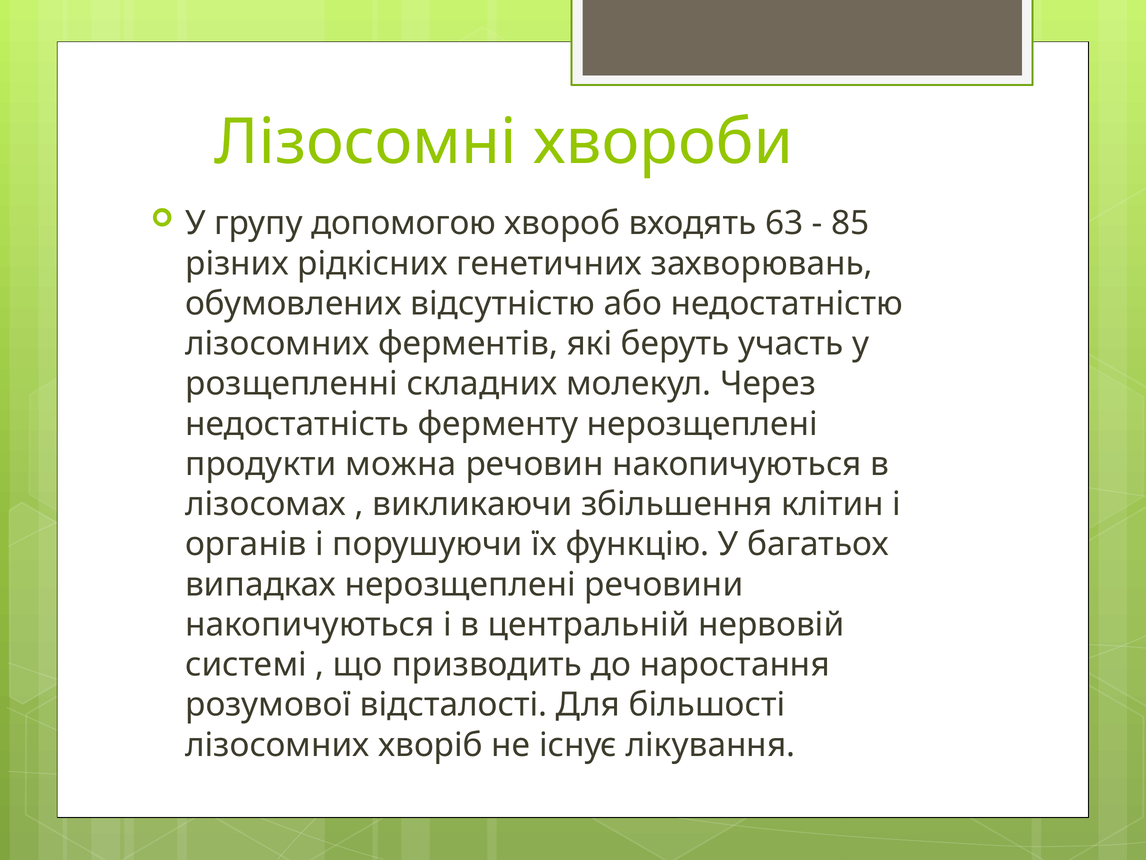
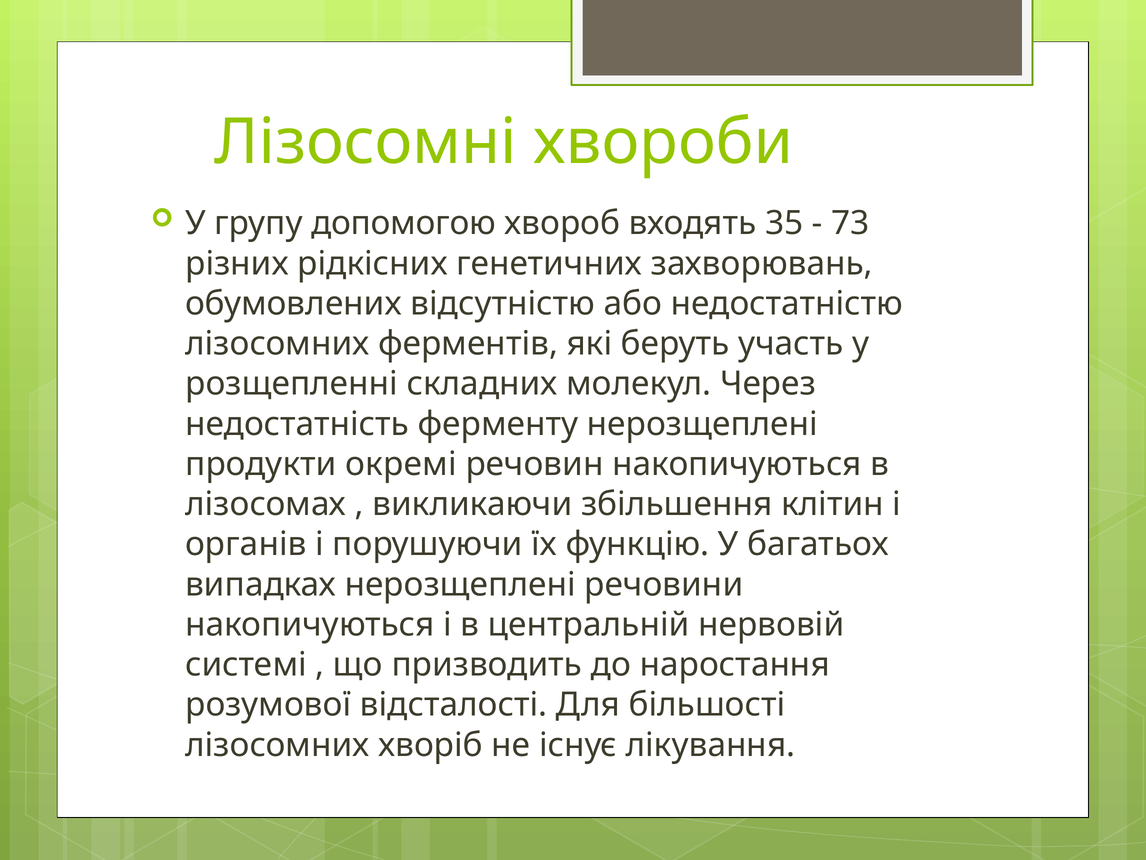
63: 63 -> 35 (784, 223)
85: 85 -> 73 (850, 223)
можна: можна -> окремі (401, 464)
